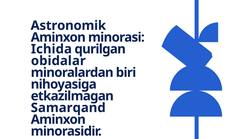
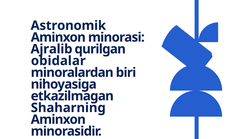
Ichida: Ichida -> Ajralib (52, 49)
Samarqand: Samarqand -> Shaharning (68, 108)
